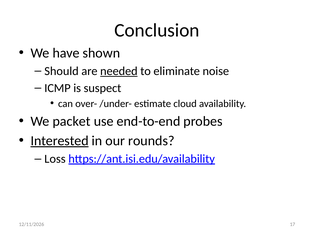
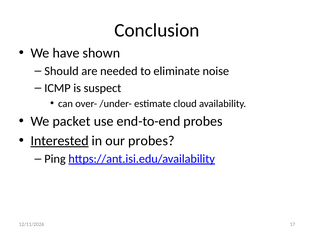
needed underline: present -> none (119, 71)
our rounds: rounds -> probes (151, 141)
Loss: Loss -> Ping (55, 159)
